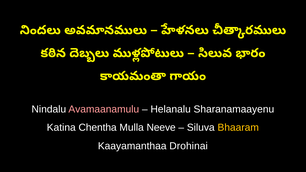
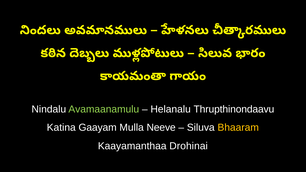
Avamaanamulu colour: pink -> light green (104, 109)
Sharanamaayenu: Sharanamaayenu -> Thrupthinondaavu (234, 109)
Chentha: Chentha -> Gaayam (98, 128)
